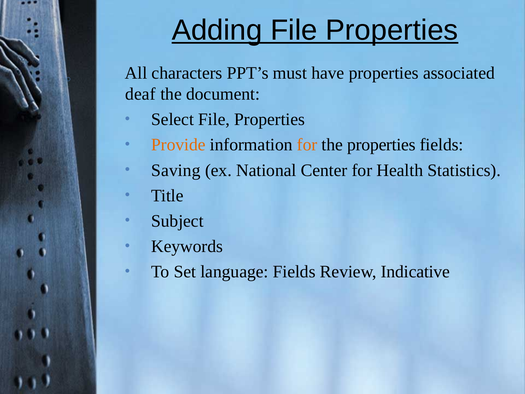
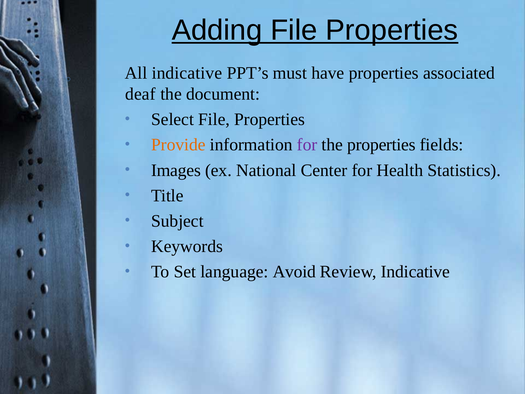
All characters: characters -> indicative (187, 73)
for colour: orange -> purple (307, 145)
Saving: Saving -> Images (176, 170)
language Fields: Fields -> Avoid (294, 272)
